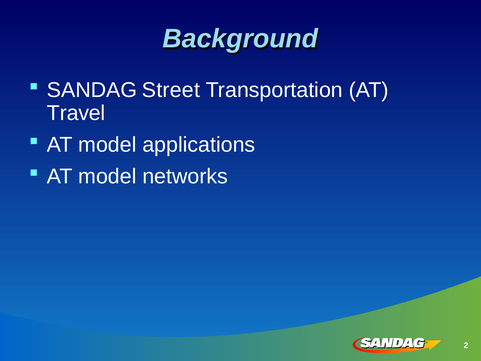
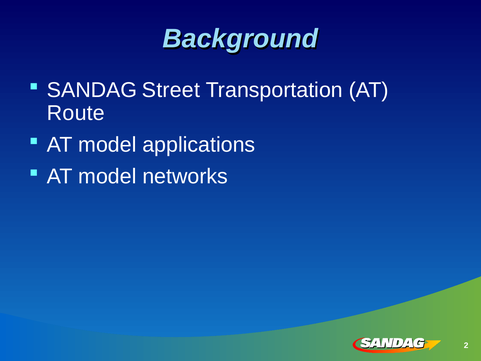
Travel: Travel -> Route (76, 113)
